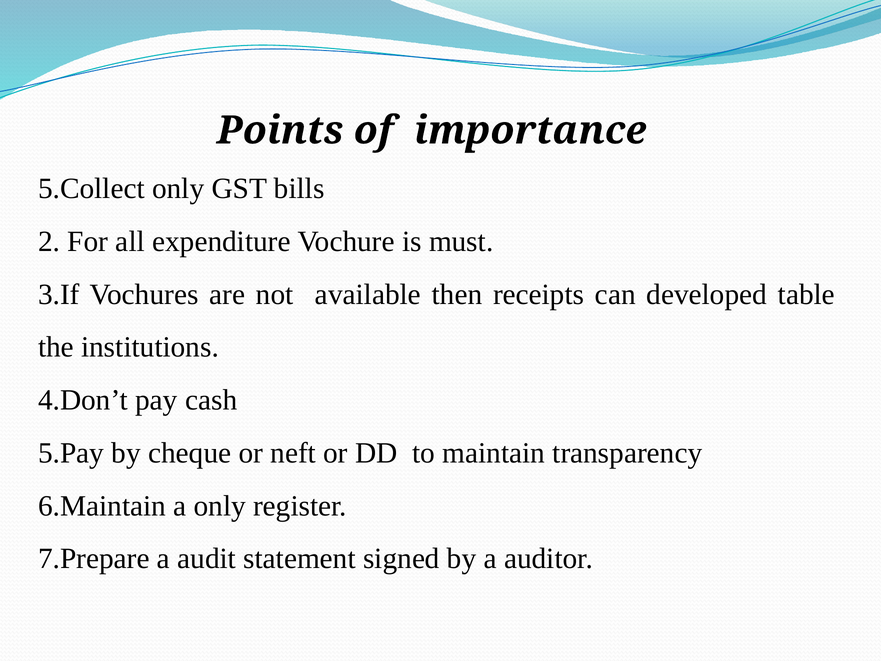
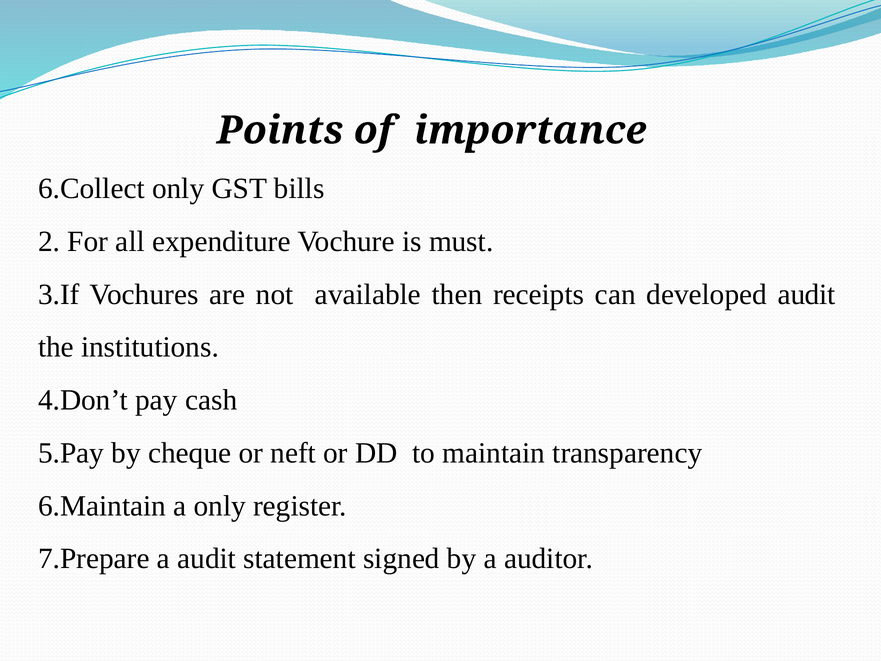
5.Collect: 5.Collect -> 6.Collect (91, 188)
developed table: table -> audit (807, 294)
